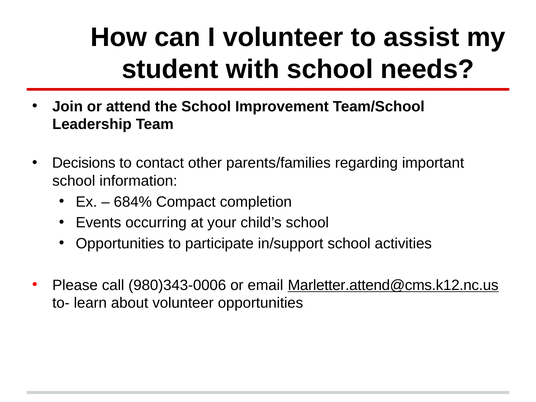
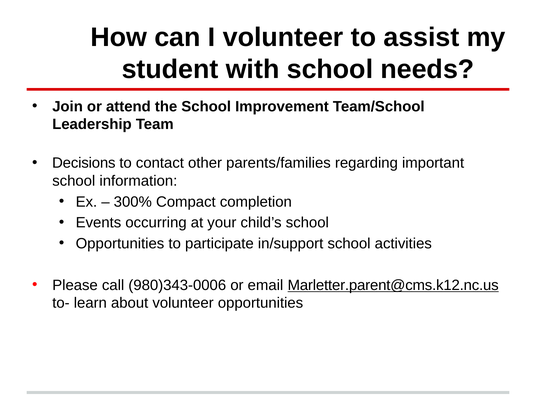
684%: 684% -> 300% (133, 202)
Marletter.attend@cms.k12.nc.us: Marletter.attend@cms.k12.nc.us -> Marletter.parent@cms.k12.nc.us (393, 285)
